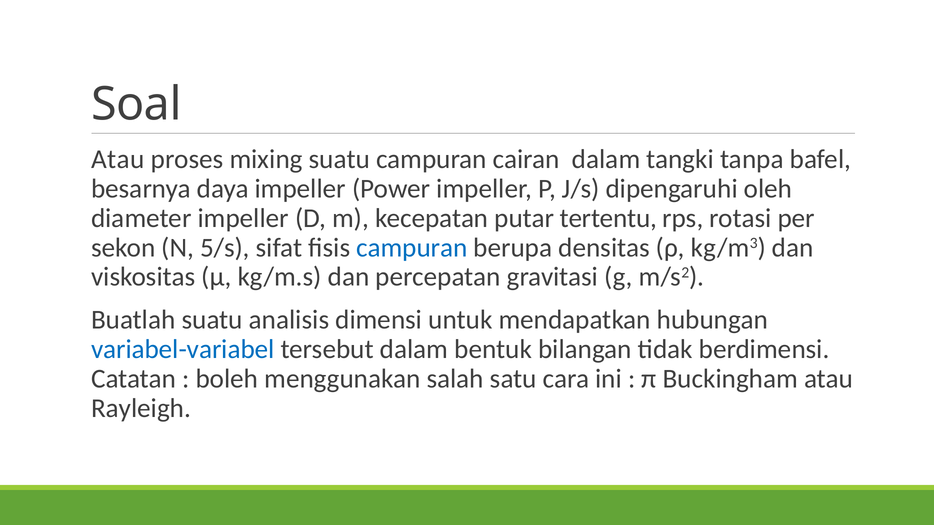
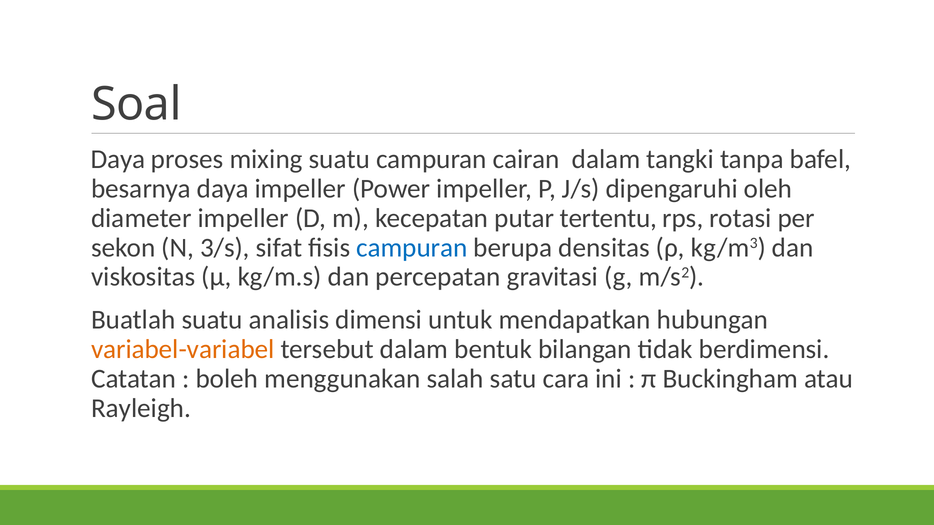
Atau: Atau -> Daya (118, 159)
5/s: 5/s -> 3/s (225, 248)
variabel-variabel colour: blue -> orange (183, 350)
